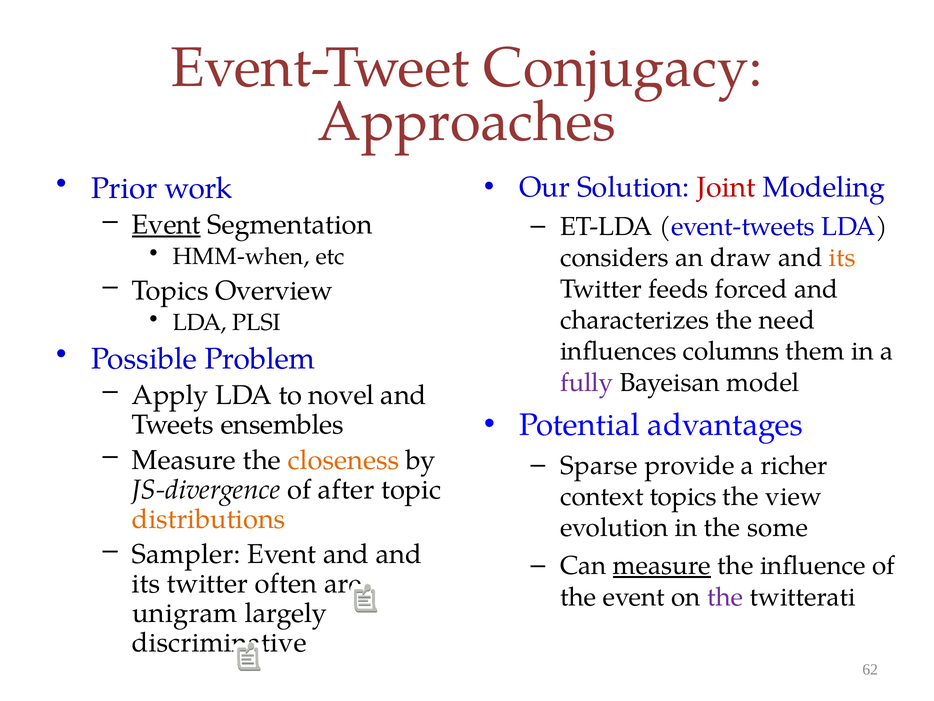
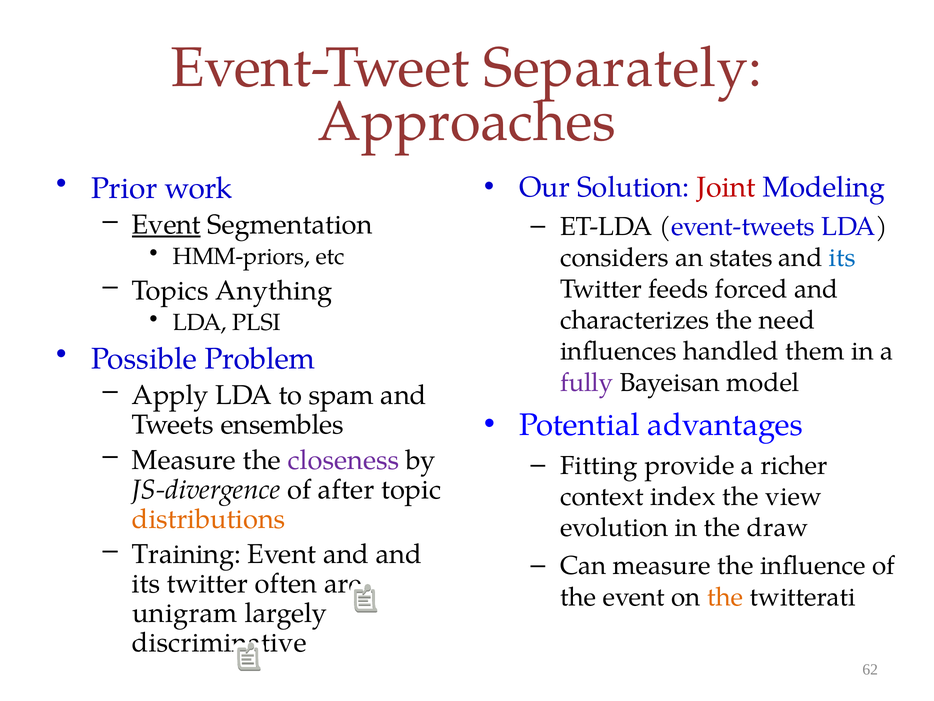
Conjugacy: Conjugacy -> Separately (623, 68)
HMM-when: HMM-when -> HMM-priors (241, 257)
draw: draw -> states (741, 258)
its colour: orange -> blue (842, 258)
Overview: Overview -> Anything (274, 290)
columns: columns -> handled (731, 351)
novel: novel -> spam (341, 395)
closeness colour: orange -> purple (343, 460)
Sparse: Sparse -> Fitting (599, 465)
context topics: topics -> index (683, 496)
some: some -> draw (778, 528)
Sampler: Sampler -> Training (186, 554)
measure underline: present -> none (662, 565)
the colour: purple -> orange (725, 597)
